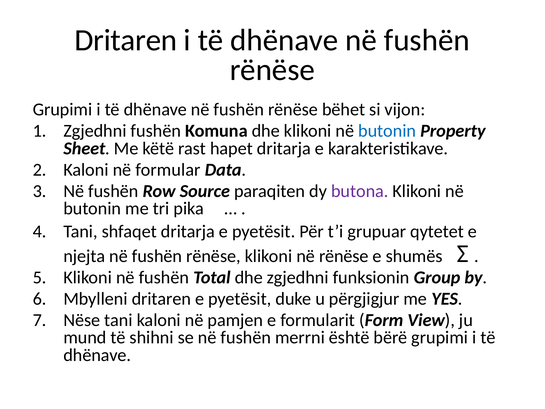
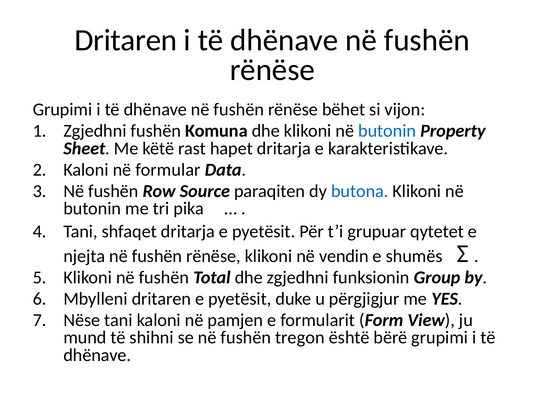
butona colour: purple -> blue (360, 191)
në rënëse: rënëse -> vendin (344, 256)
merrni: merrni -> tregon (300, 337)
